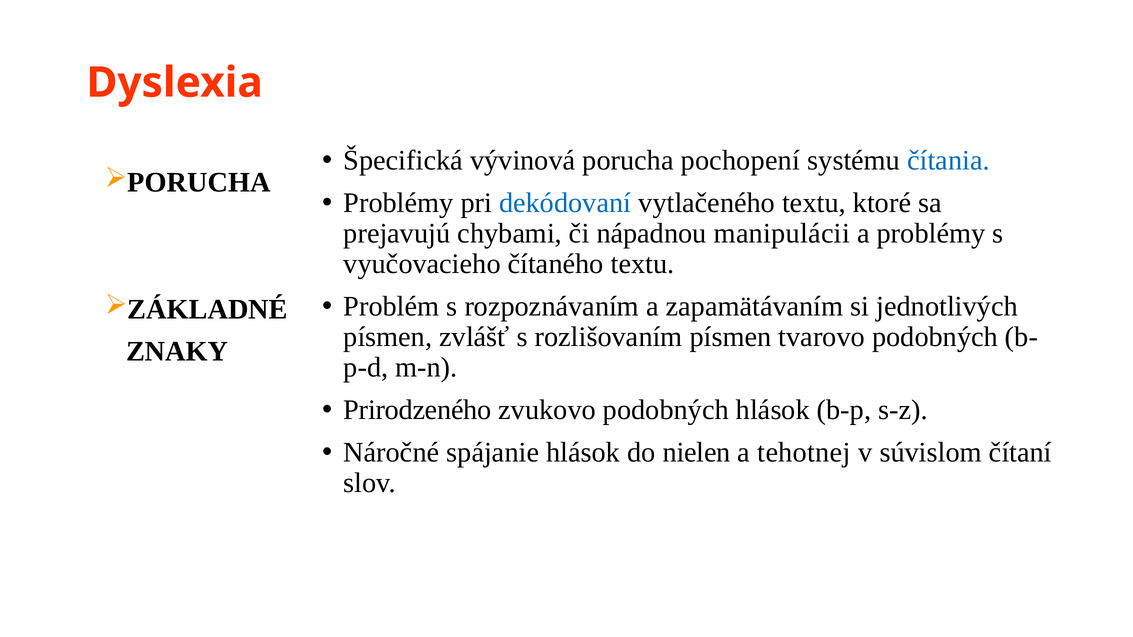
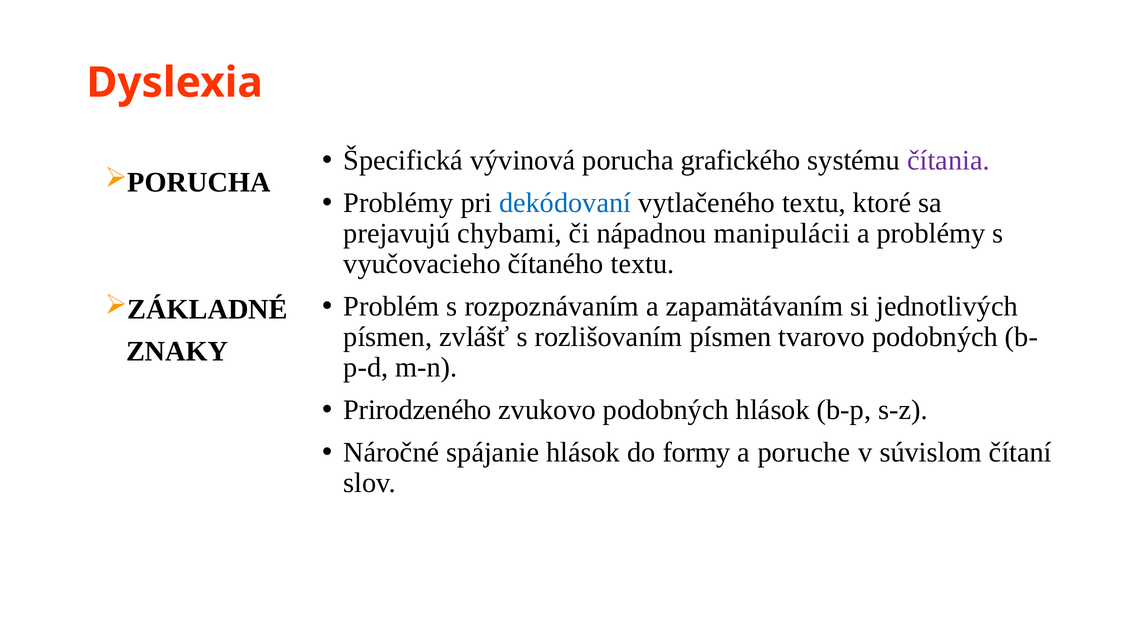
pochopení: pochopení -> grafického (741, 161)
čítania colour: blue -> purple (948, 161)
nielen: nielen -> formy (697, 453)
tehotnej: tehotnej -> poruche (804, 453)
